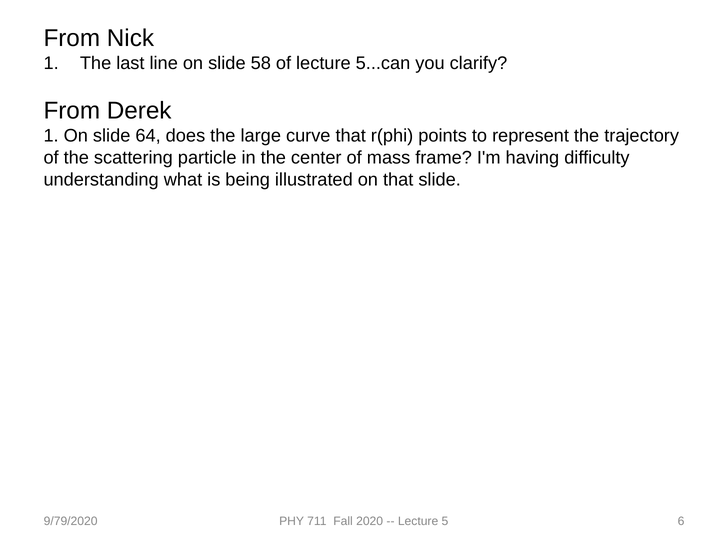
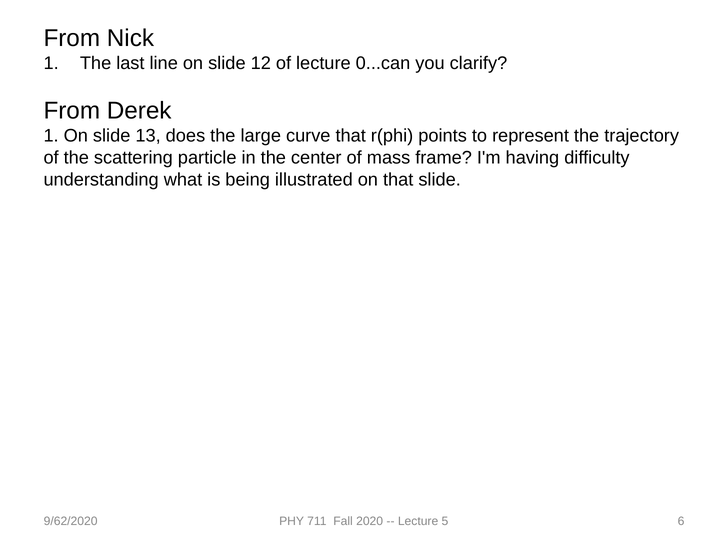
58: 58 -> 12 (261, 63)
5...can: 5...can -> 0...can (383, 63)
64: 64 -> 13 (148, 136)
9/79/2020: 9/79/2020 -> 9/62/2020 (71, 521)
